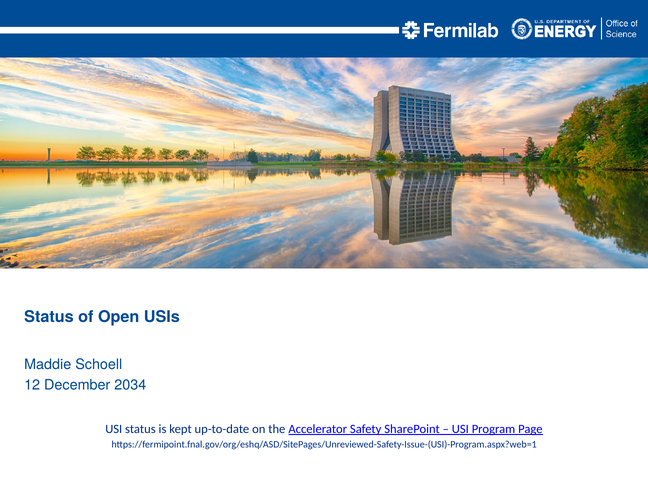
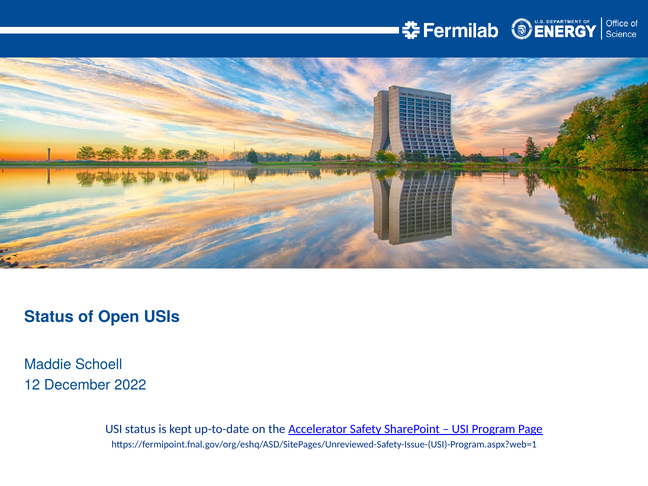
2034: 2034 -> 2022 (130, 385)
